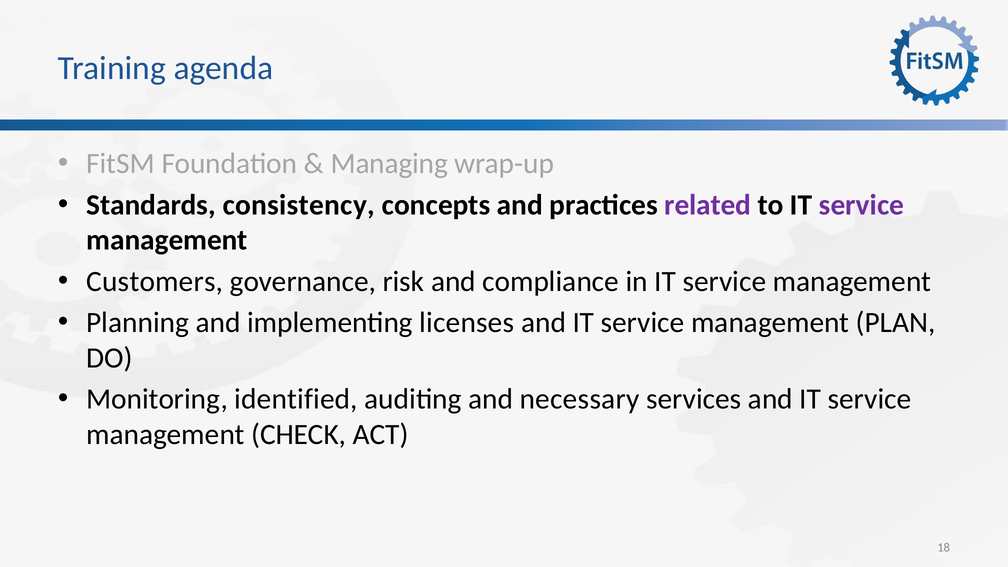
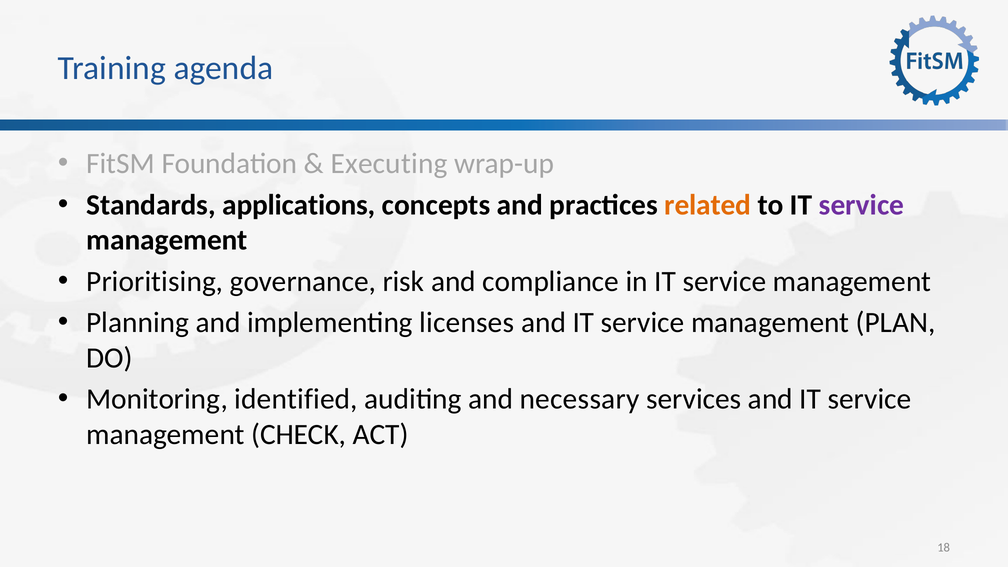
Managing: Managing -> Executing (389, 164)
consistency: consistency -> applications (299, 205)
related colour: purple -> orange (708, 205)
Customers: Customers -> Prioritising (155, 281)
